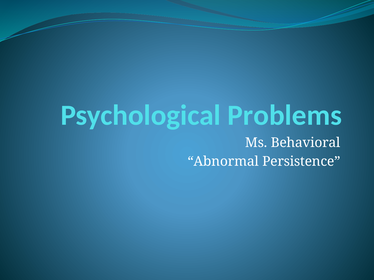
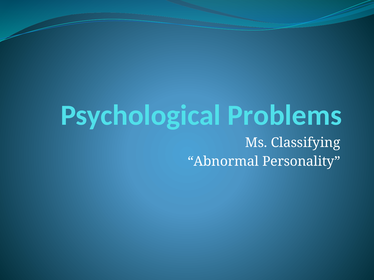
Behavioral: Behavioral -> Classifying (306, 143)
Persistence: Persistence -> Personality (301, 162)
